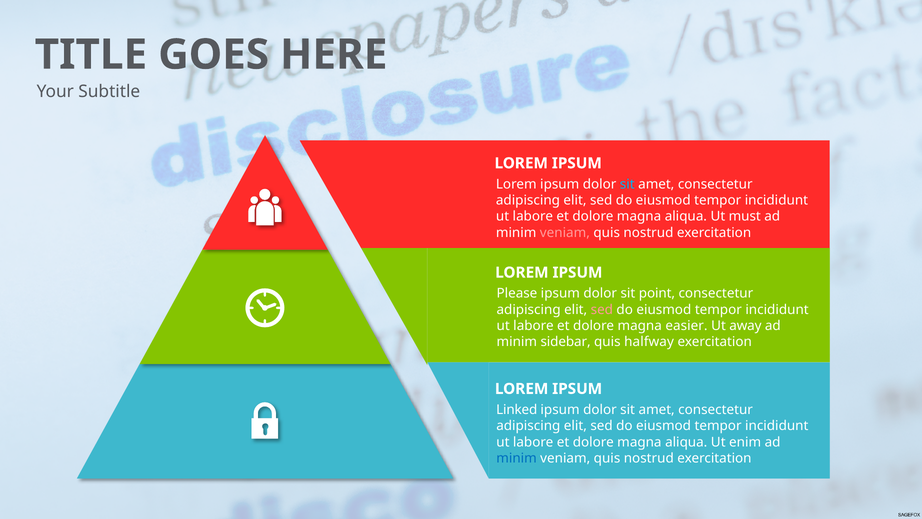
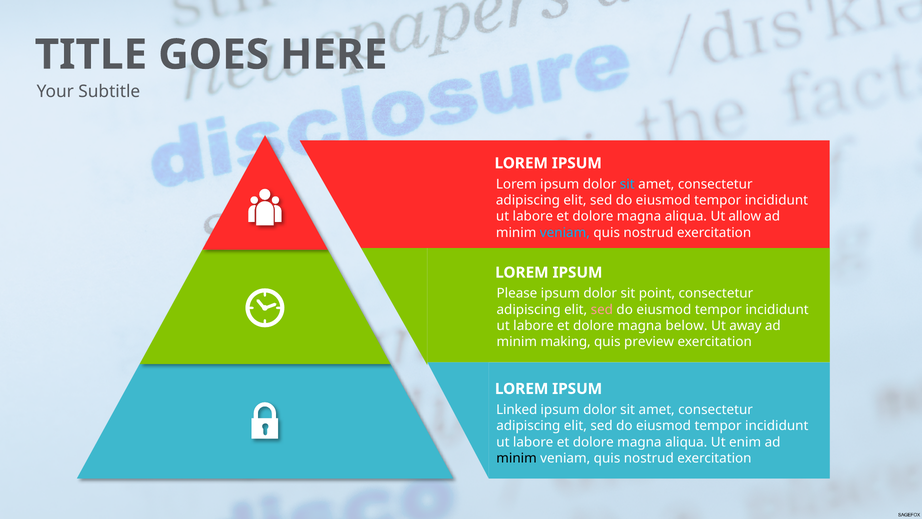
must: must -> allow (745, 216)
veniam colour: pink -> light blue (565, 232)
easier: easier -> below (686, 326)
sidebar: sidebar -> making (566, 342)
halfway: halfway -> preview (649, 342)
minim colour: blue -> black (517, 458)
